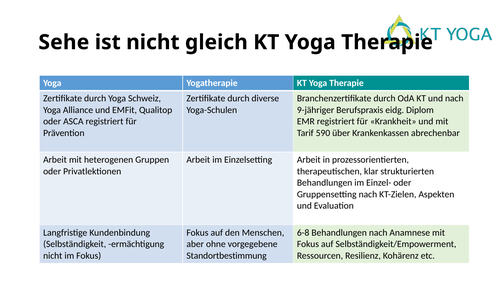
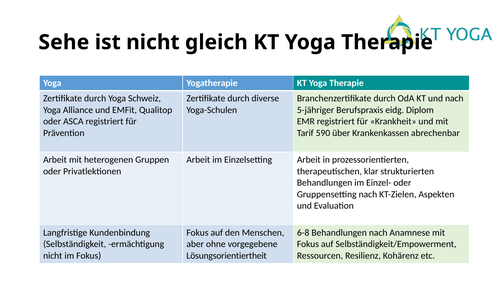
9-jähriger: 9-jähriger -> 5-jähriger (316, 110)
Standortbestimmung: Standortbestimmung -> Lösungsorientiertheit (227, 256)
